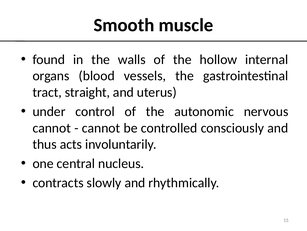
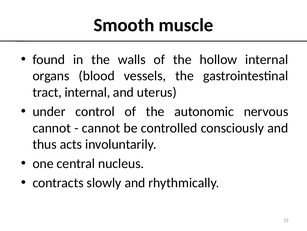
tract straight: straight -> internal (87, 92)
